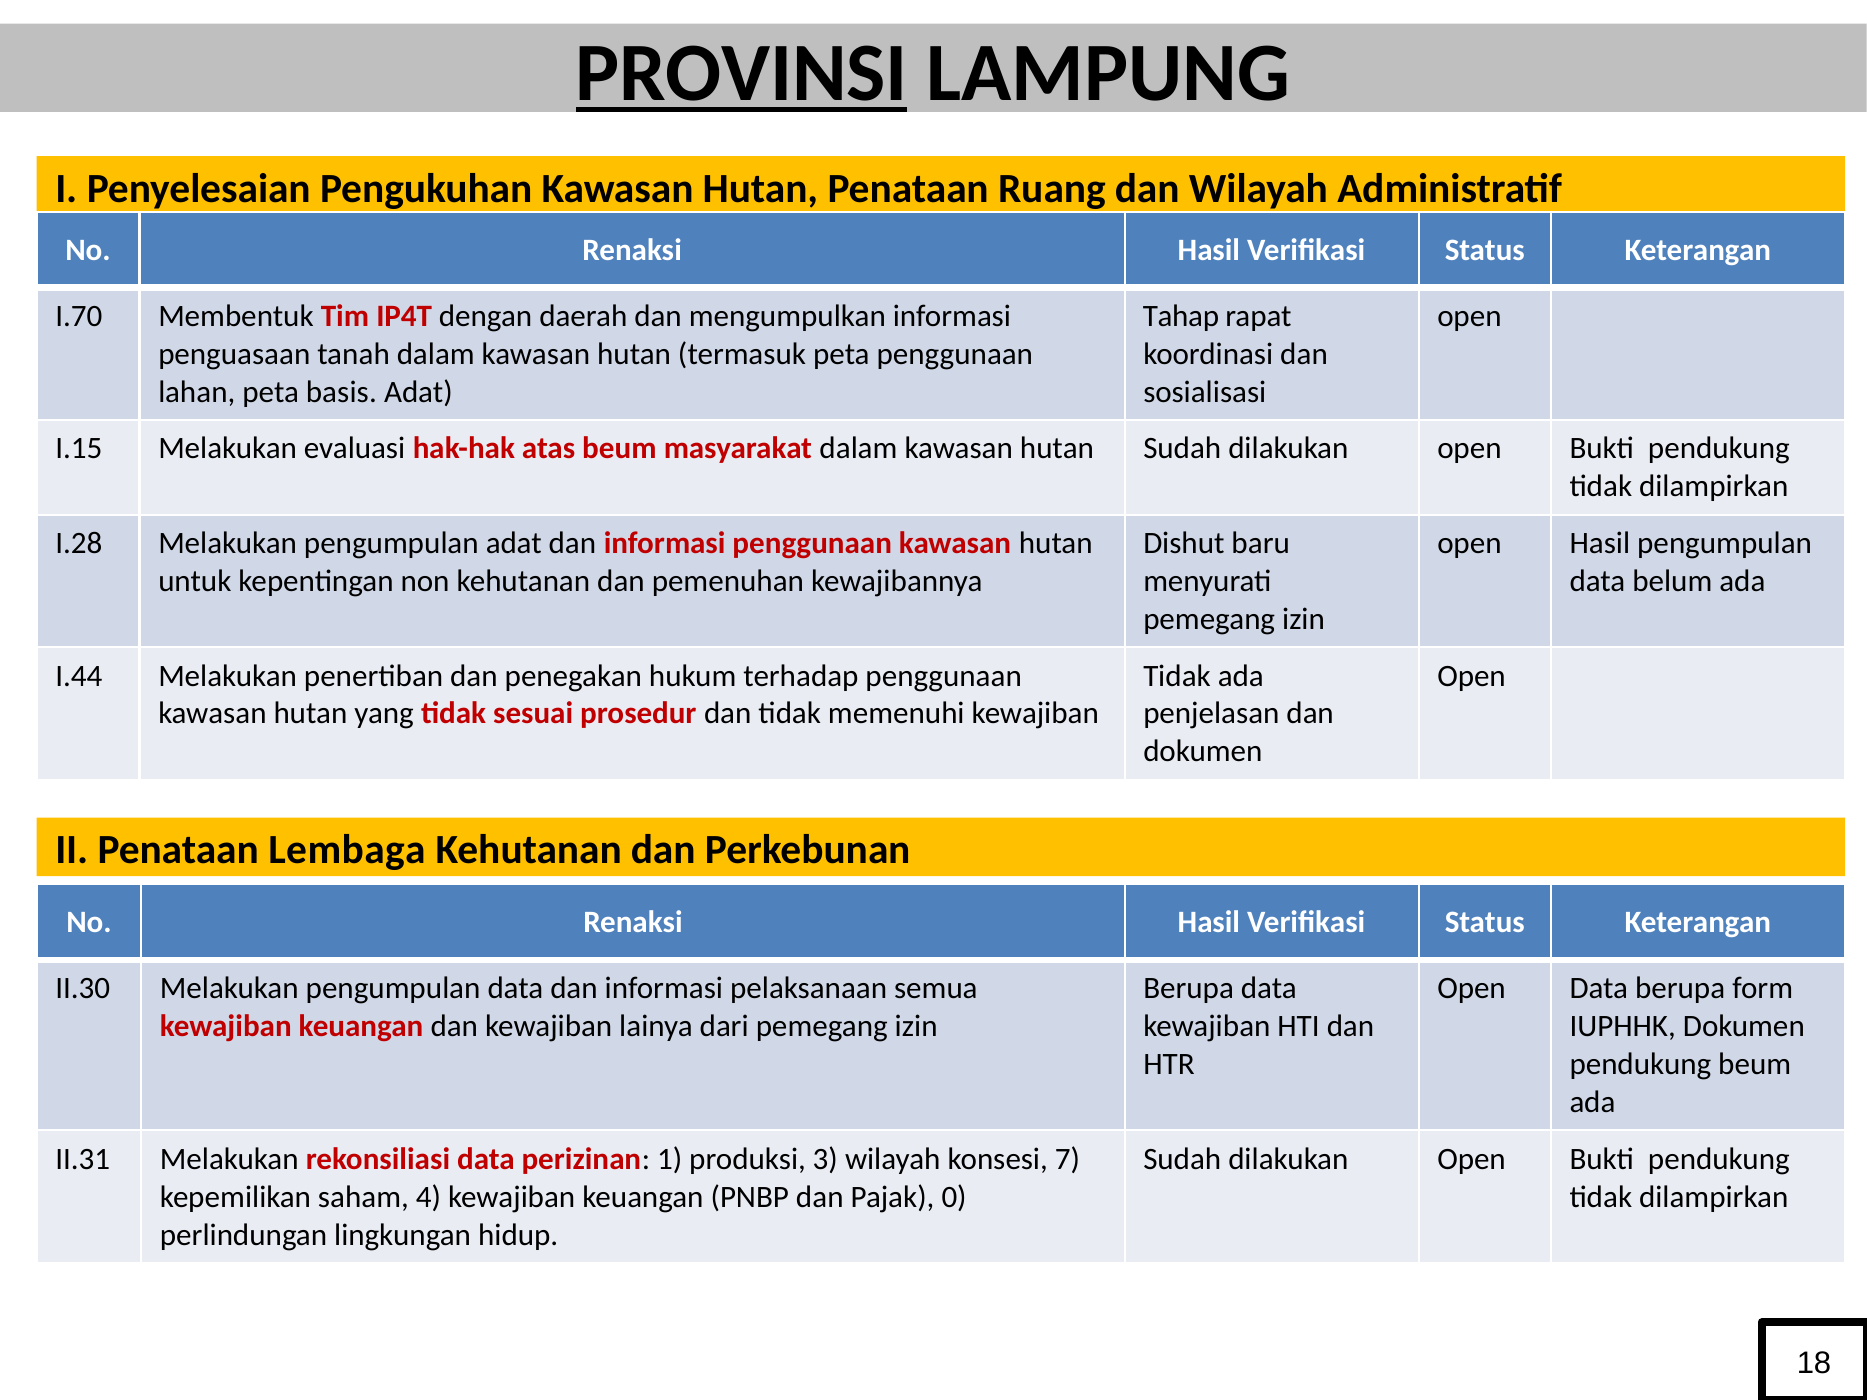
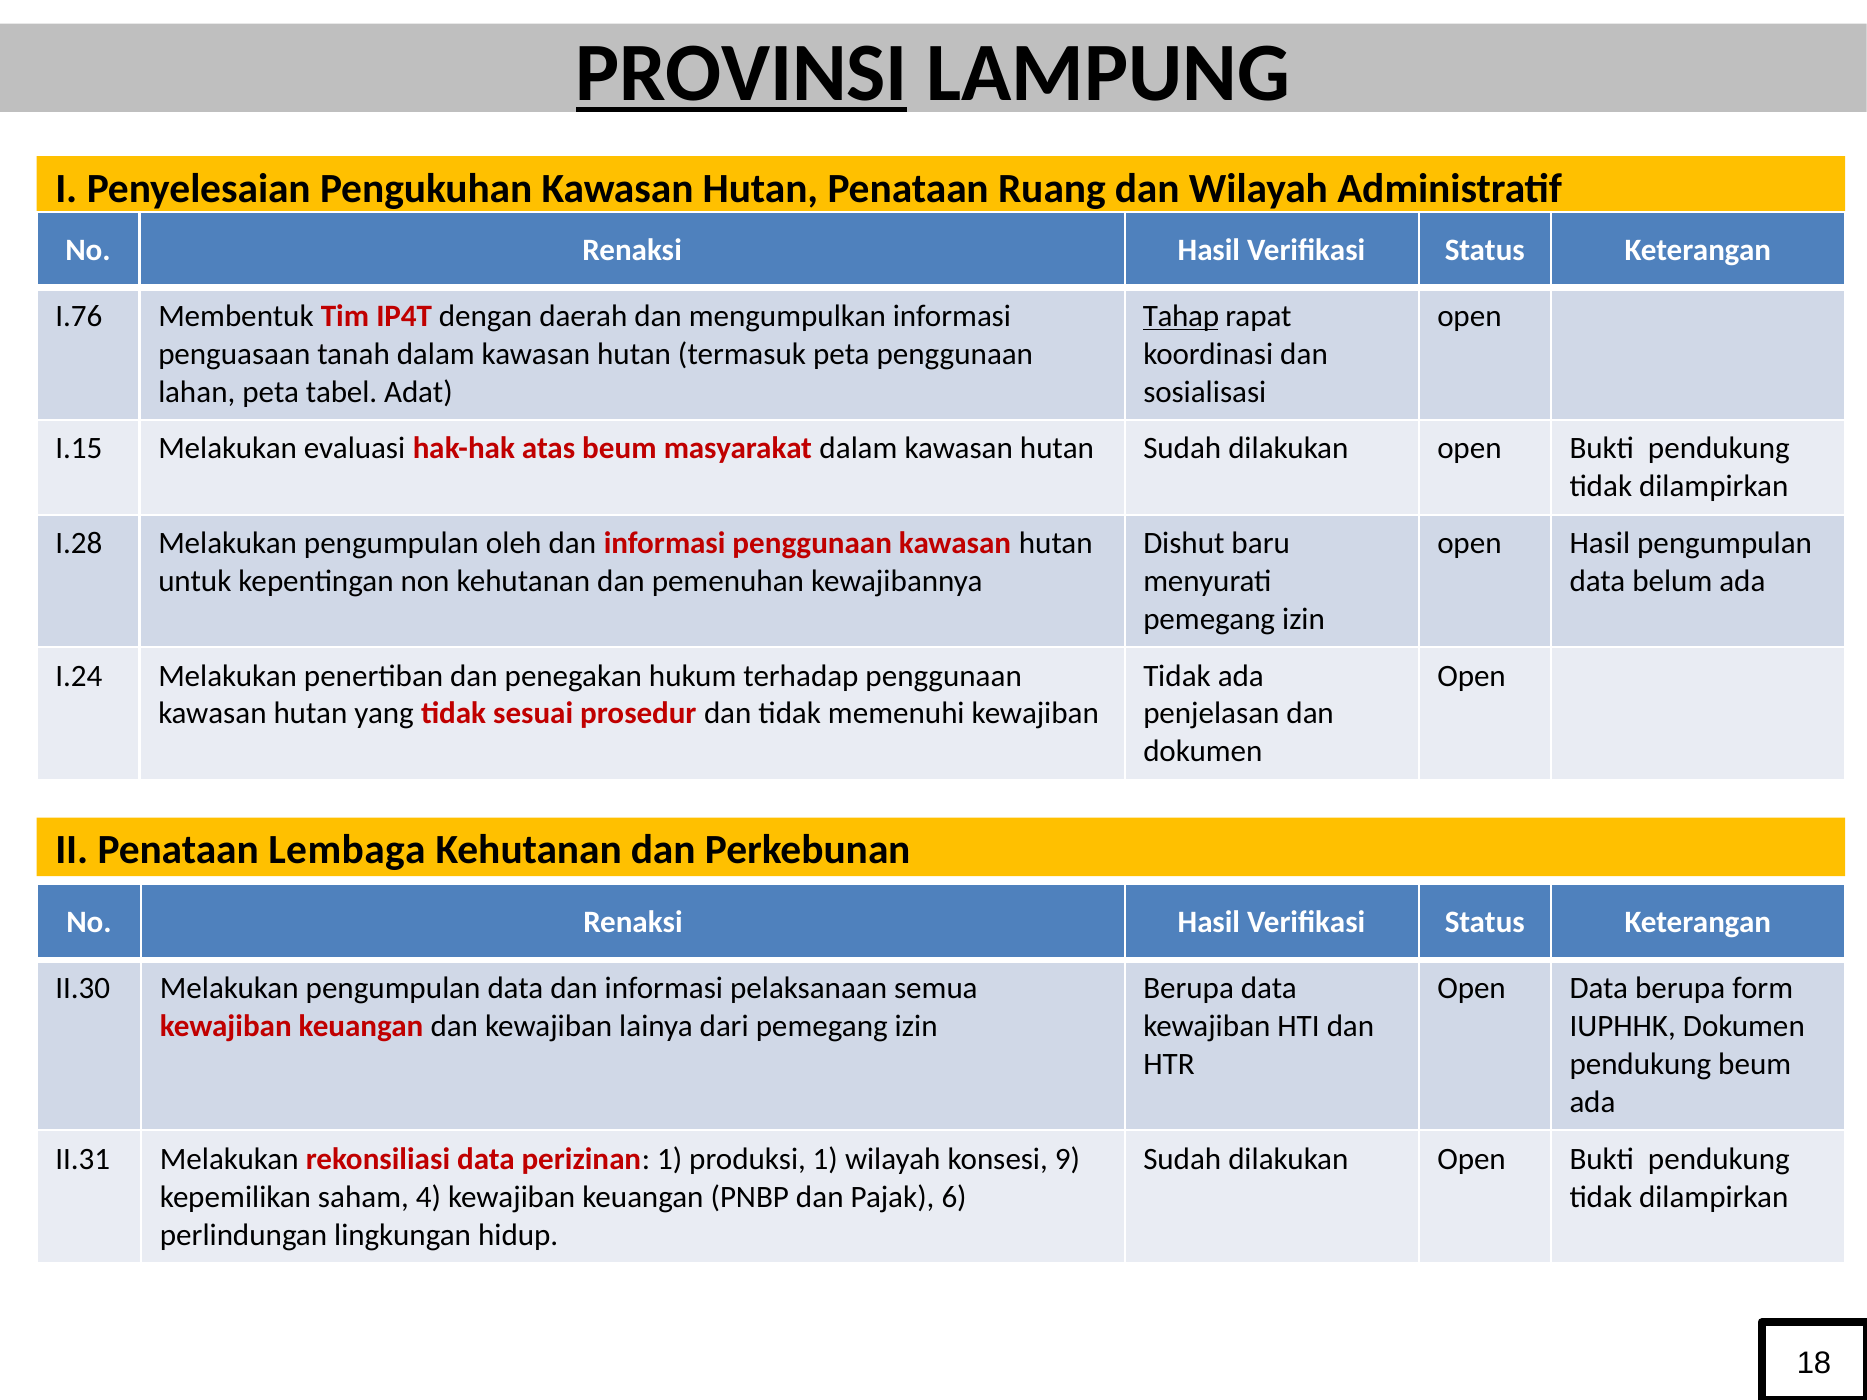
I.70: I.70 -> I.76 (79, 316)
Tahap underline: none -> present (1181, 316)
basis: basis -> tabel (341, 392)
pengumpulan adat: adat -> oleh (514, 543)
I.44: I.44 -> I.24 (79, 676)
produksi 3: 3 -> 1 (825, 1159)
7: 7 -> 9 (1067, 1159)
0: 0 -> 6 (954, 1197)
